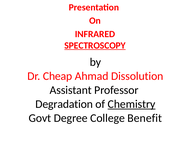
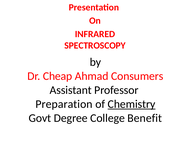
SPECTROSCOPY underline: present -> none (95, 45)
Dissolution: Dissolution -> Consumers (137, 76)
Degradation: Degradation -> Preparation (64, 104)
